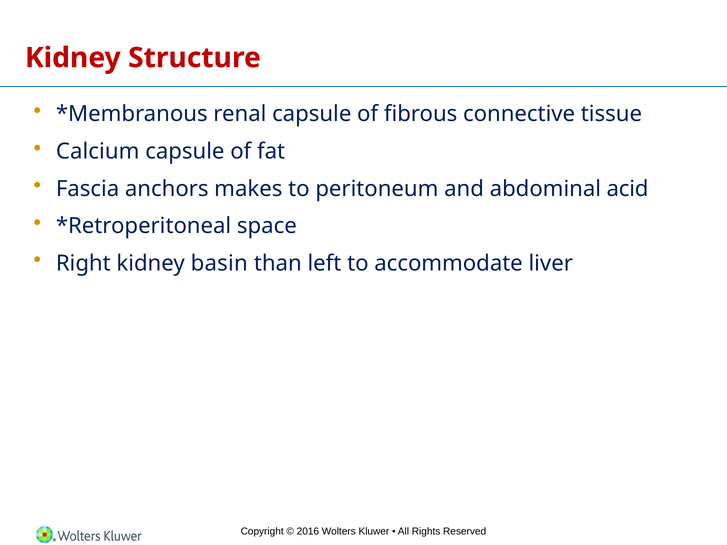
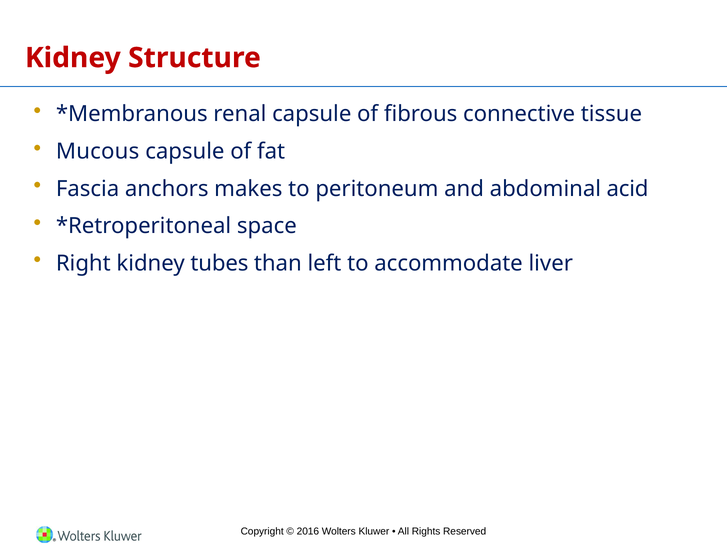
Calcium: Calcium -> Mucous (98, 152)
basin: basin -> tubes (219, 263)
